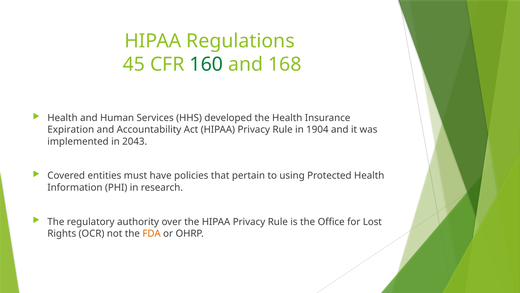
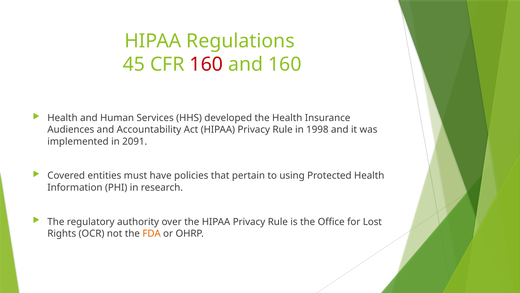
160 colour: green -> red (206, 64)
and 168: 168 -> 160 (285, 64)
Expiration: Expiration -> Audiences (71, 130)
1904: 1904 -> 1998 (317, 130)
2043: 2043 -> 2091 (135, 141)
